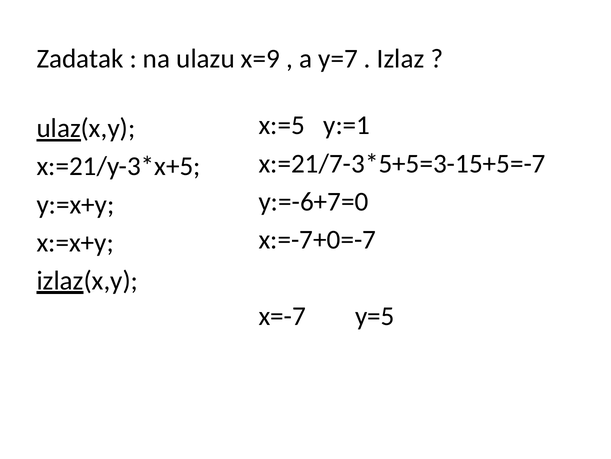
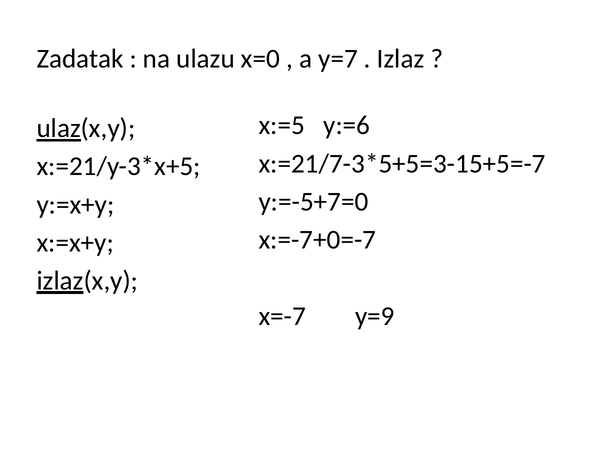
x=9: x=9 -> x=0 (260, 58)
y:=1: y:=1 -> y:=6 (347, 125)
y:=-6+7=0: y:=-6+7=0 -> y:=-5+7=0 (313, 201)
y=5: y=5 -> y=9 (375, 316)
